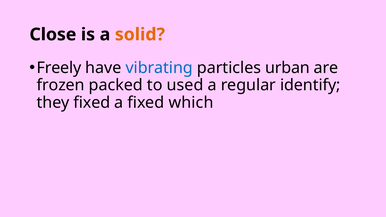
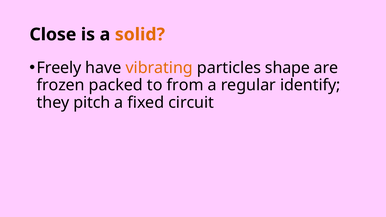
vibrating colour: blue -> orange (159, 68)
urban: urban -> shape (287, 68)
used: used -> from (185, 85)
they fixed: fixed -> pitch (92, 103)
which: which -> circuit (191, 103)
